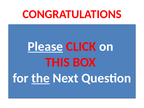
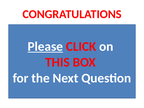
the underline: present -> none (41, 78)
